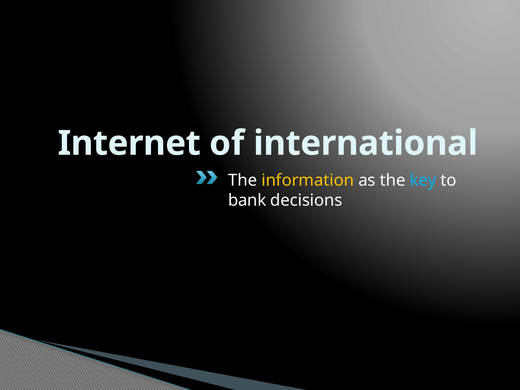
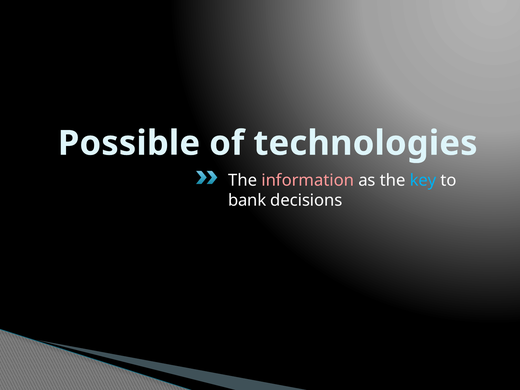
Internet: Internet -> Possible (129, 143)
international: international -> technologies (365, 143)
information colour: yellow -> pink (308, 180)
